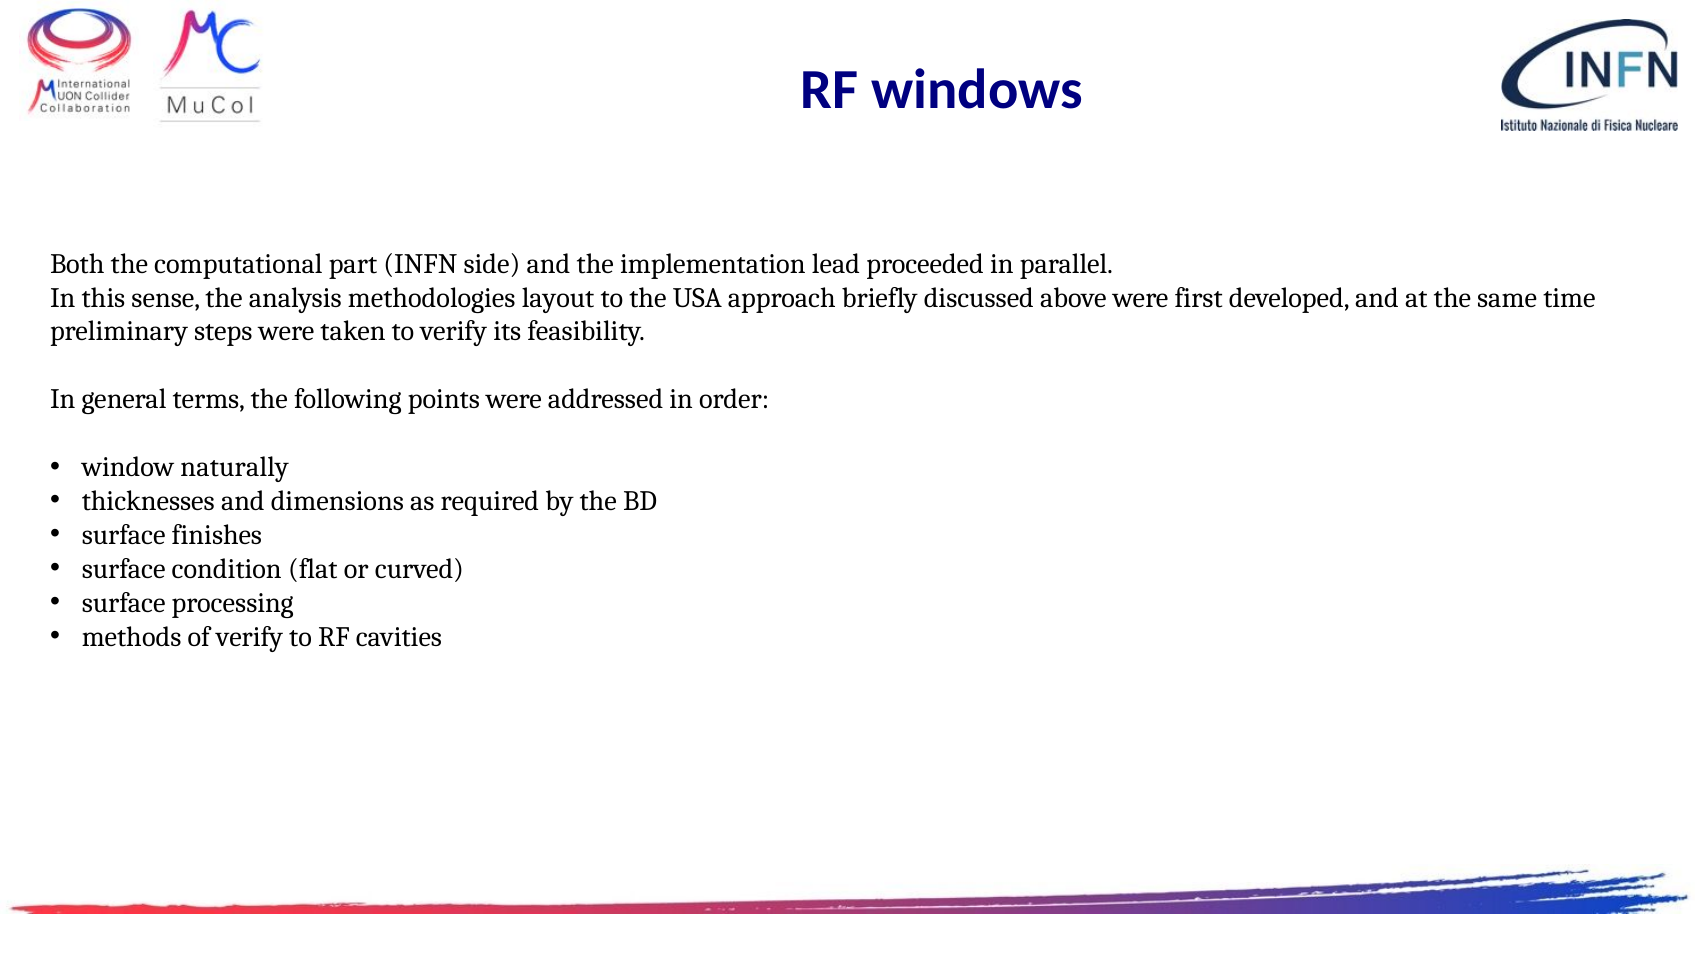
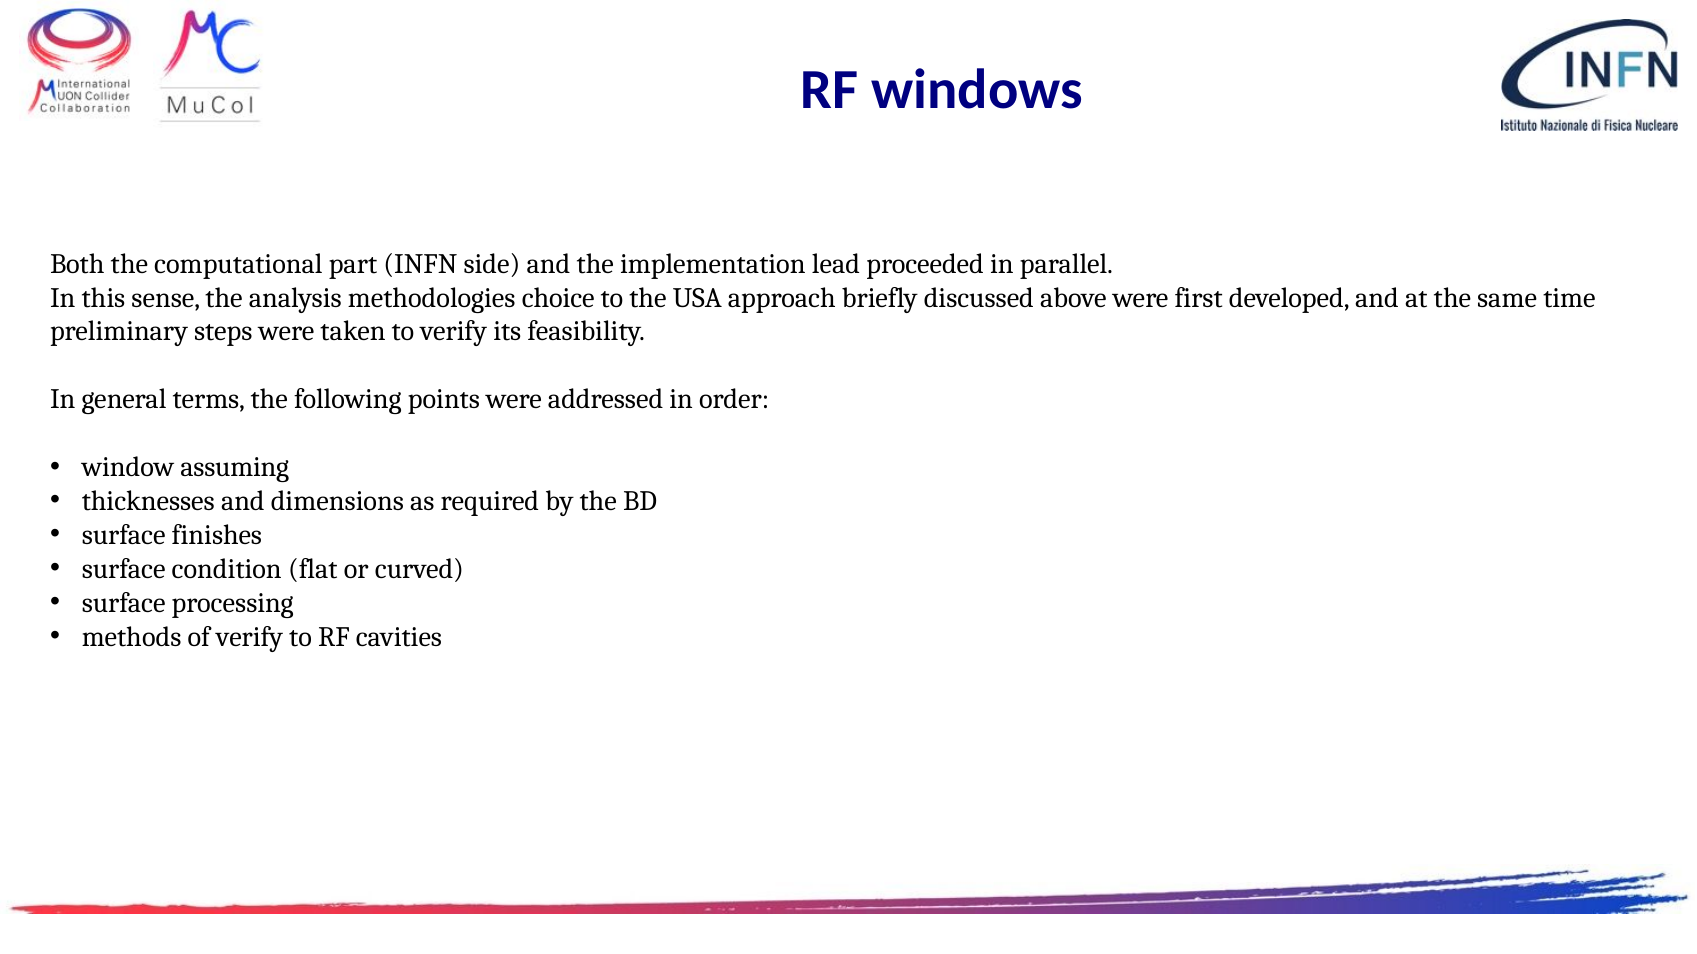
layout: layout -> choice (558, 298)
naturally: naturally -> assuming (235, 468)
